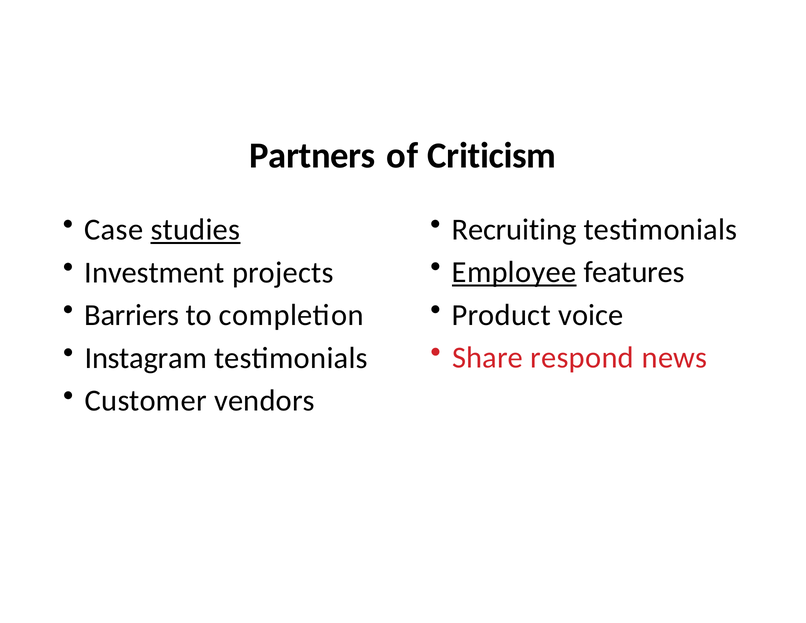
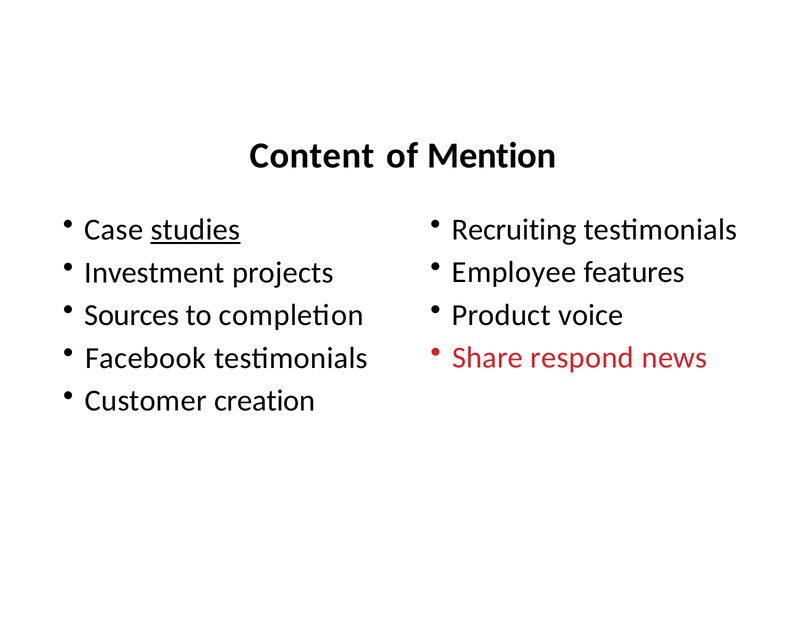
Partners: Partners -> Content (312, 156)
Criticism: Criticism -> Mention (492, 156)
Employee underline: present -> none (514, 272)
Barriers: Barriers -> Sources (132, 315)
Instagram: Instagram -> Facebook (146, 358)
vendors: vendors -> creation (265, 401)
